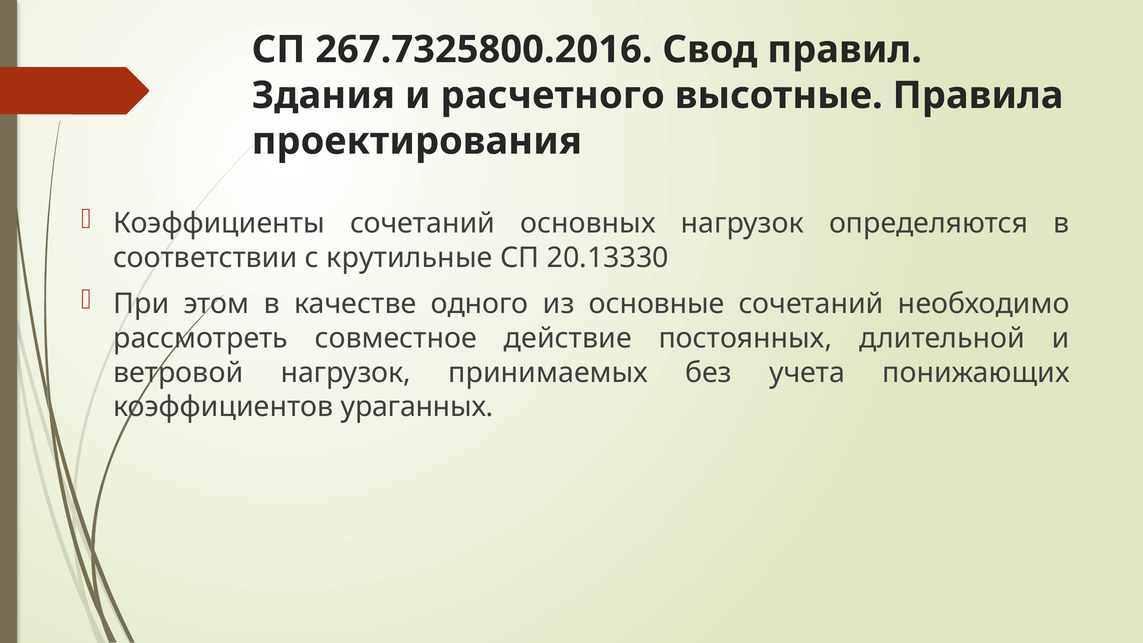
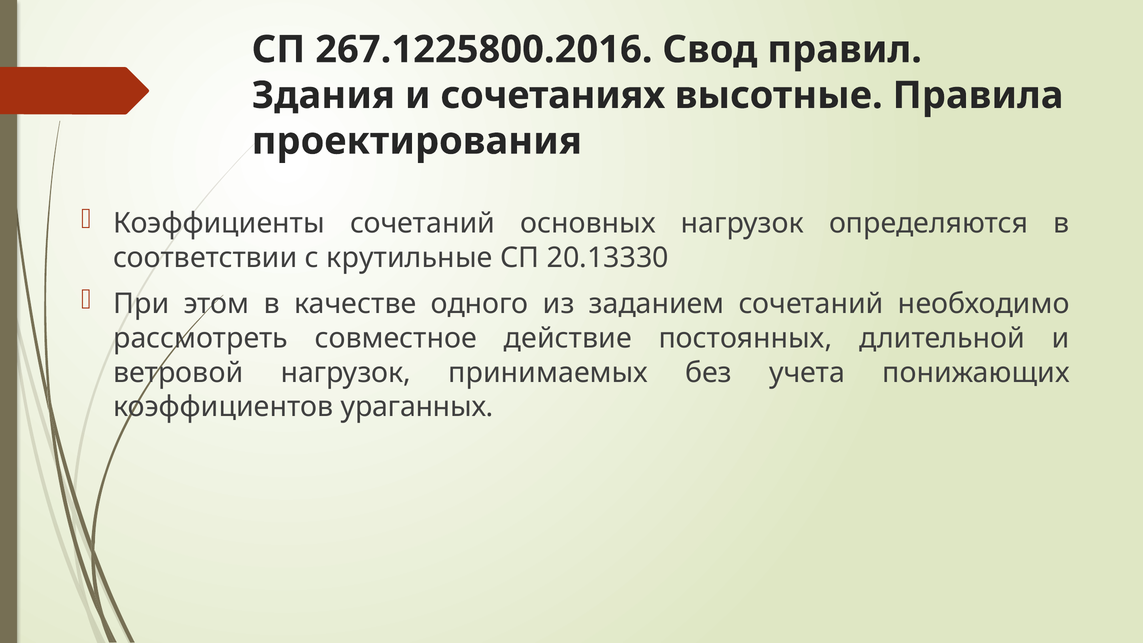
267.7325800.2016: 267.7325800.2016 -> 267.1225800.2016 (484, 50)
расчетного: расчетного -> сочетаниях (553, 95)
основные: основные -> заданием (657, 304)
